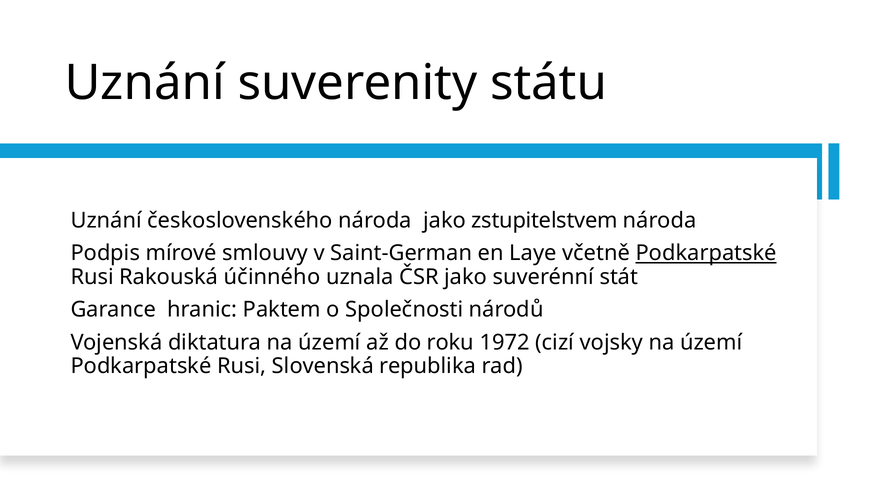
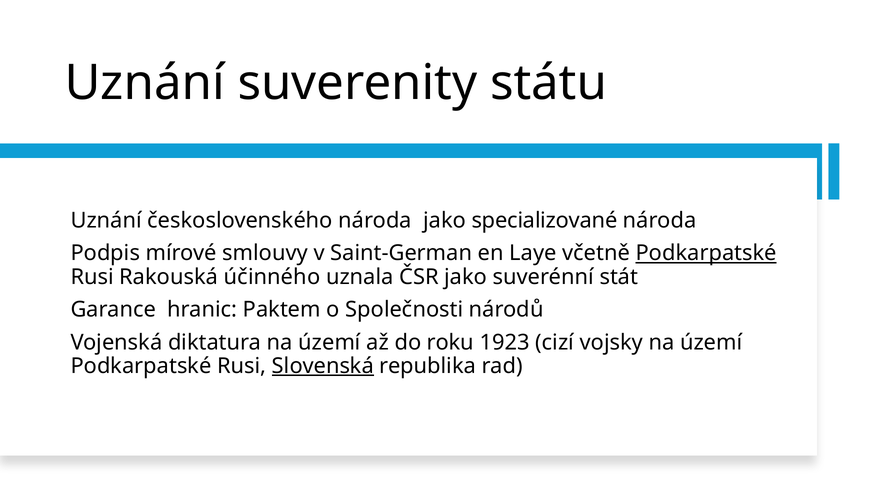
zstupitelstvem: zstupitelstvem -> specializované (545, 221)
1972: 1972 -> 1923 (505, 342)
Slovenská underline: none -> present (323, 366)
